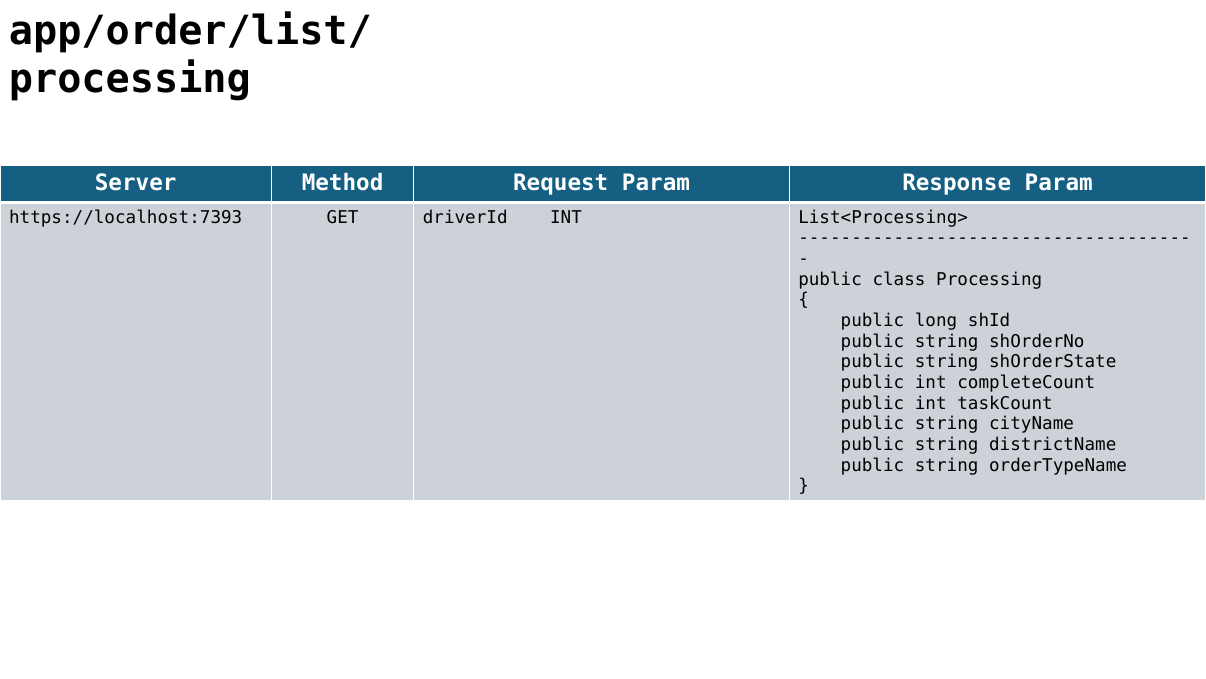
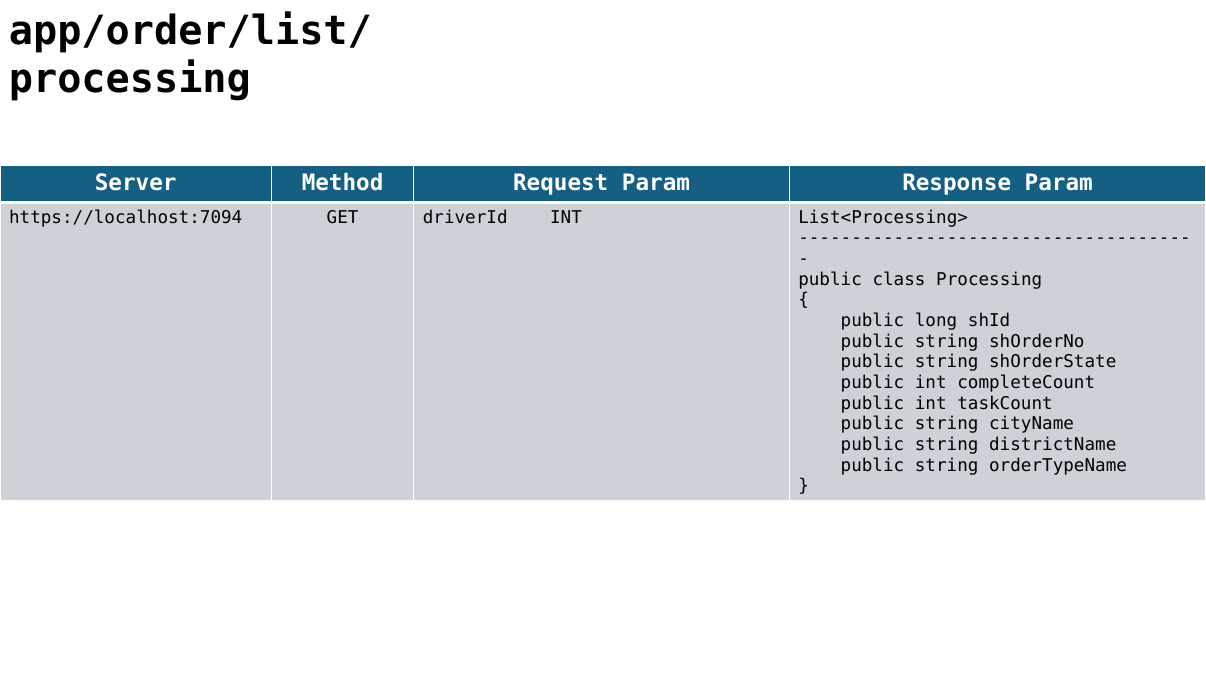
https://localhost:7393: https://localhost:7393 -> https://localhost:7094 (126, 217)
